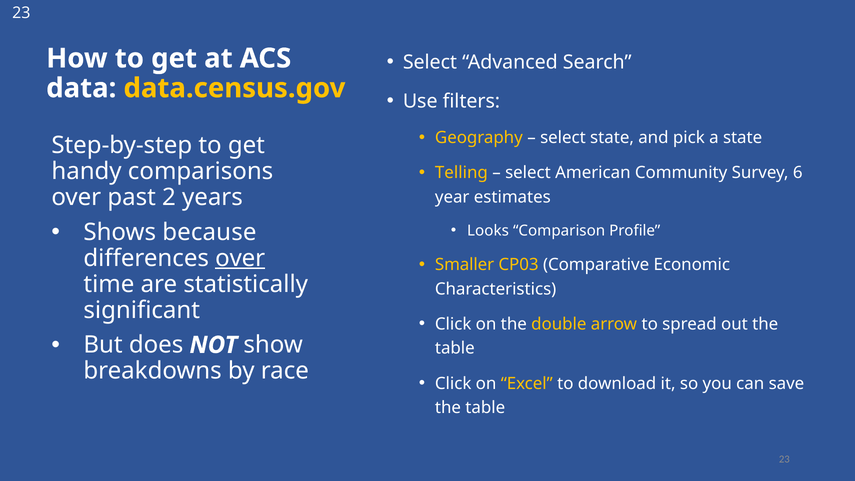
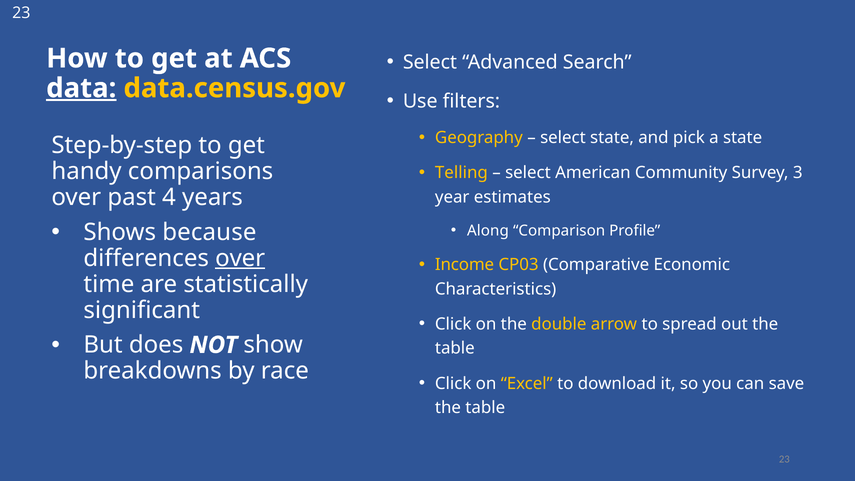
data underline: none -> present (81, 88)
6: 6 -> 3 (798, 173)
2: 2 -> 4 (169, 197)
Looks: Looks -> Along (488, 231)
Smaller: Smaller -> Income (465, 265)
